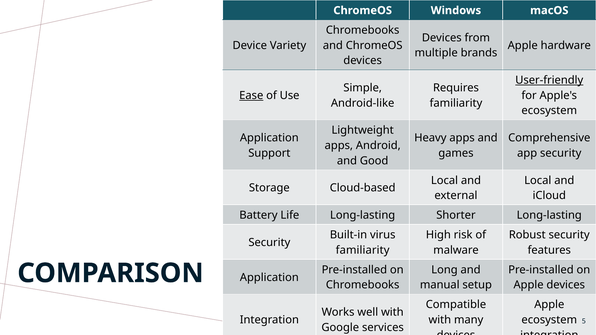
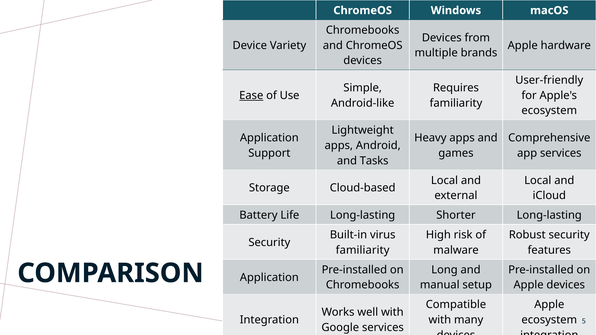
User-friendly underline: present -> none (549, 80)
app security: security -> services (561, 153)
and Good: Good -> Tasks (374, 161)
